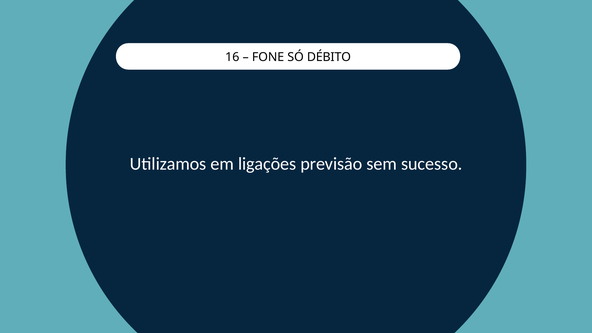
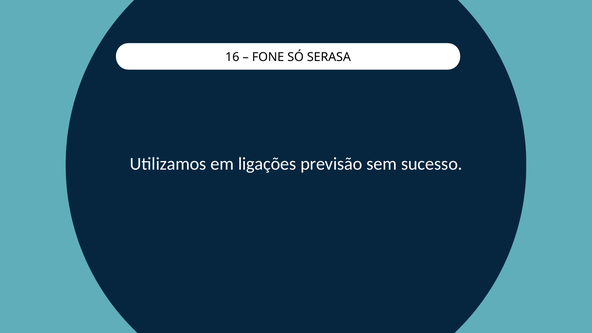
DÉBITO: DÉBITO -> SERASA (329, 57)
